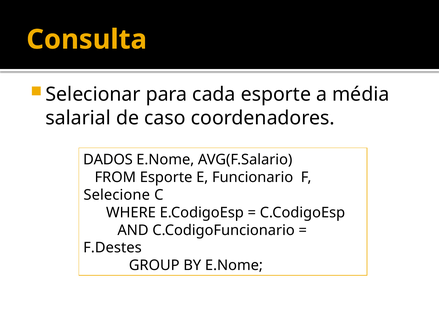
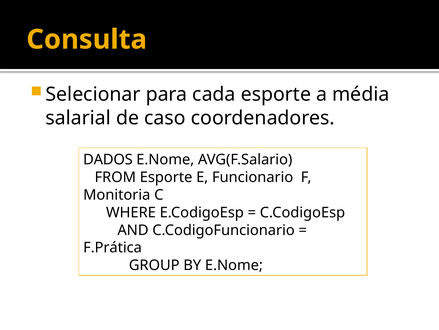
Selecione: Selecione -> Monitoria (117, 195)
F.Destes: F.Destes -> F.Prática (113, 247)
